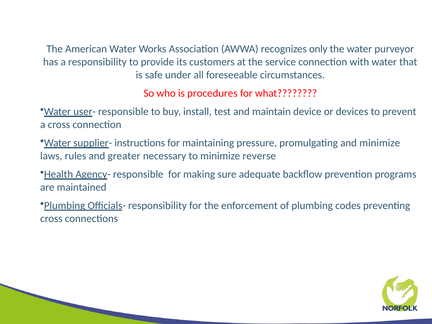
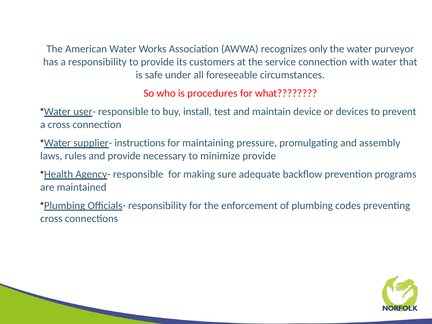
and minimize: minimize -> assembly (380, 143)
and greater: greater -> provide (124, 156)
minimize reverse: reverse -> provide (259, 156)
